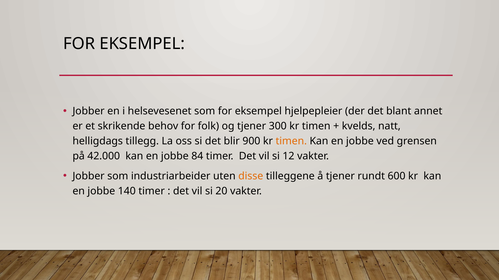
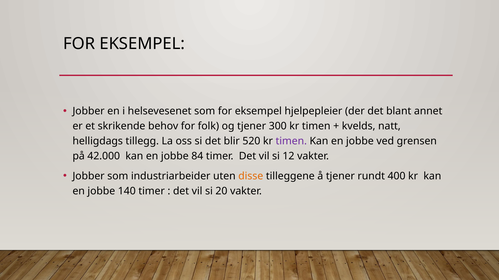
900: 900 -> 520 (251, 141)
timen colour: orange -> purple (291, 141)
600: 600 -> 400 (397, 177)
